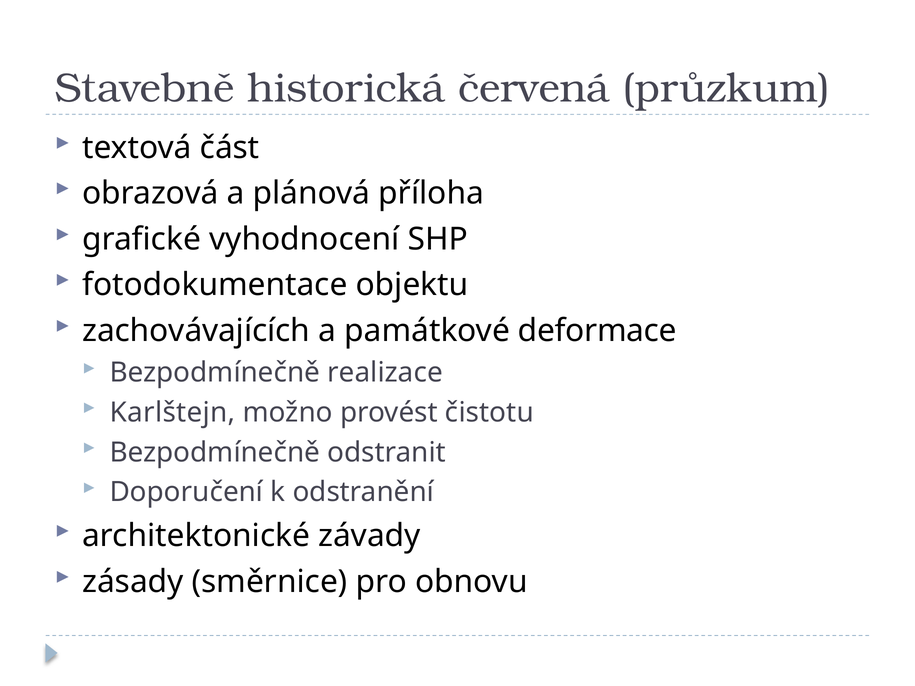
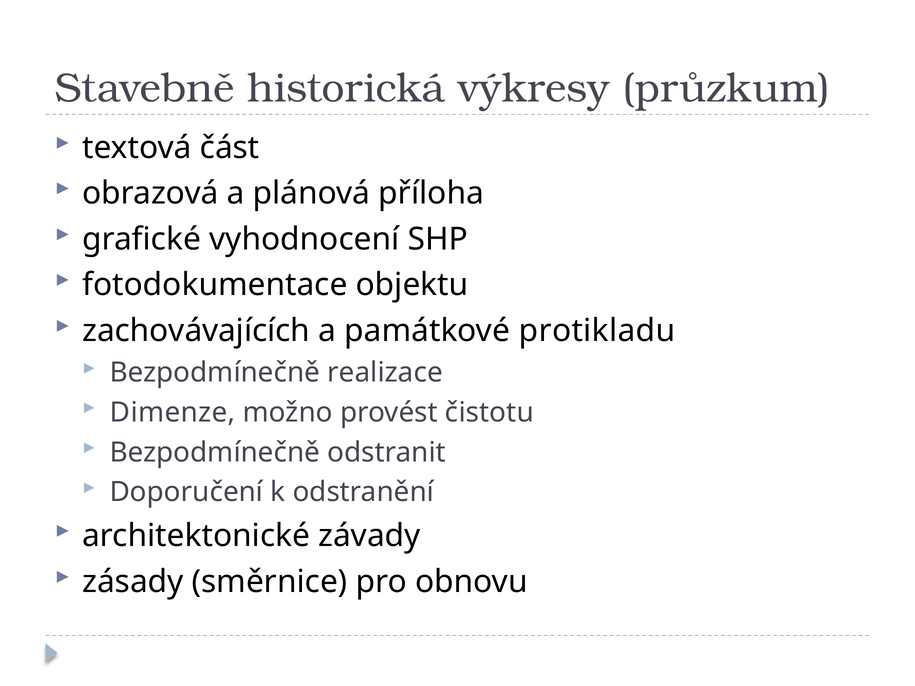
červená: červená -> výkresy (534, 88)
deformace: deformace -> protikladu (597, 331)
Karlštejn: Karlštejn -> Dimenze (172, 413)
